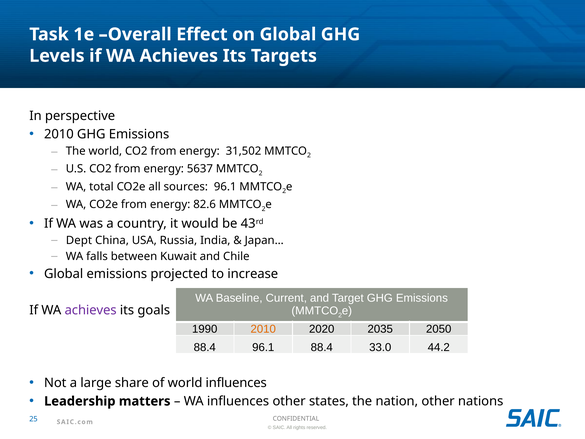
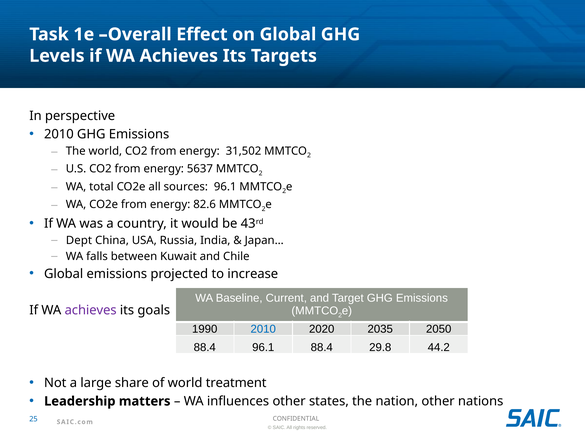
2010 colour: orange -> blue (263, 329)
33.0: 33.0 -> 29.8 (380, 347)
world influences: influences -> treatment (236, 383)
